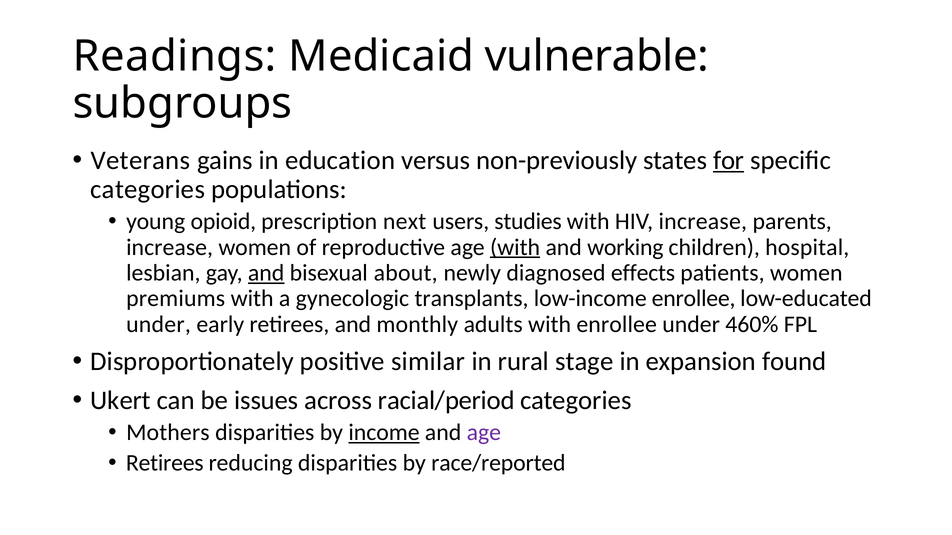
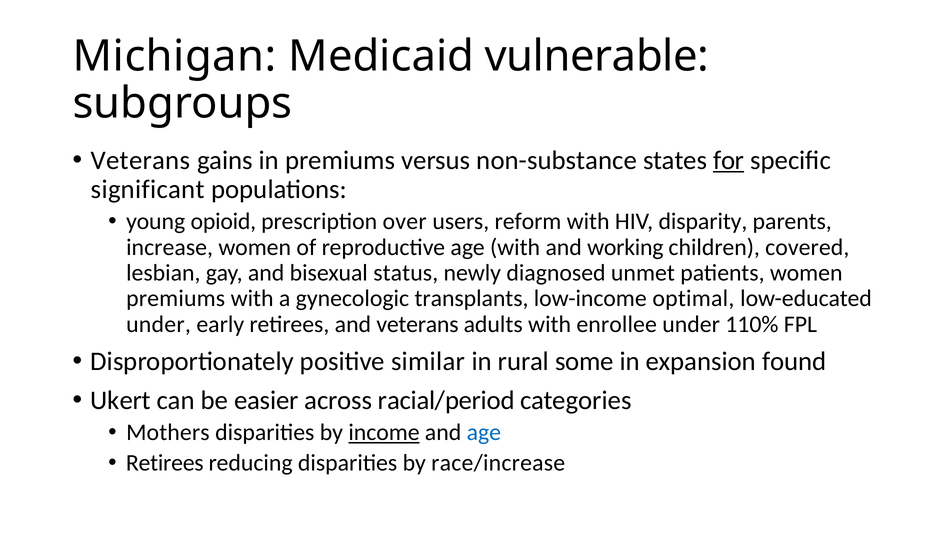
Readings: Readings -> Michigan (175, 56)
in education: education -> premiums (340, 160)
non-previously: non-previously -> non-substance (557, 160)
categories: categories -> significant (148, 189)
next: next -> over (405, 222)
studies: studies -> reform (528, 222)
HIV increase: increase -> disparity (703, 222)
with underline: present -> none (515, 247)
hospital: hospital -> covered (807, 247)
and underline: present -> none (266, 273)
about: about -> status (406, 273)
effects: effects -> unmet (643, 273)
low-income enrollee: enrollee -> optimal (693, 299)
and monthly: monthly -> veterans (417, 324)
460%: 460% -> 110% (752, 324)
stage: stage -> some (584, 362)
issues: issues -> easier (266, 401)
age colour: purple -> blue (484, 433)
race/reported: race/reported -> race/increase (498, 463)
